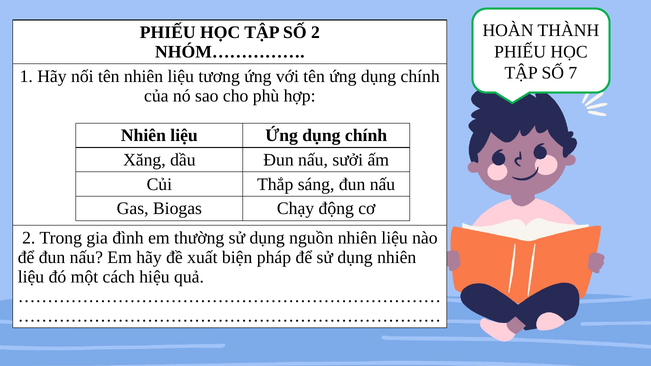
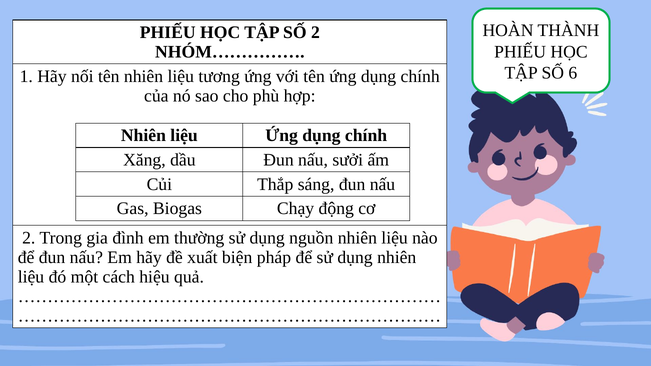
7: 7 -> 6 (573, 73)
